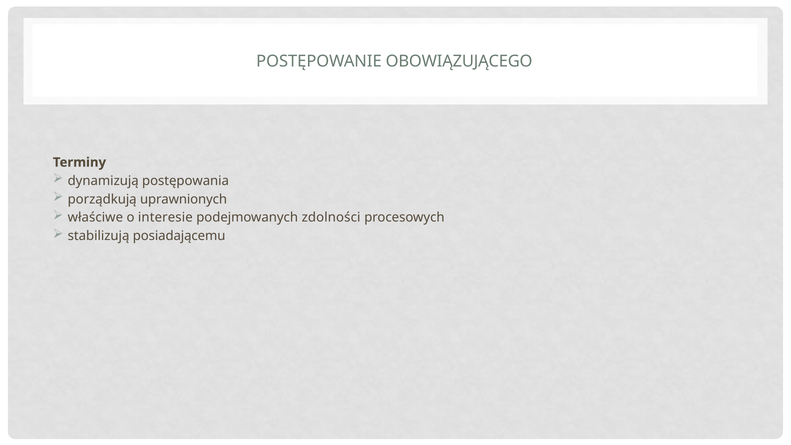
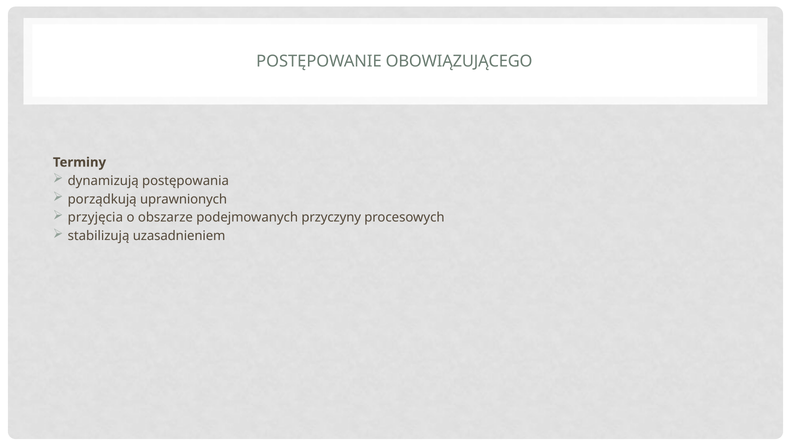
właściwe: właściwe -> przyjęcia (95, 218)
interesie: interesie -> obszarze (165, 218)
zdolności: zdolności -> przyczyny (331, 218)
posiadającemu: posiadającemu -> uzasadnieniem (179, 236)
